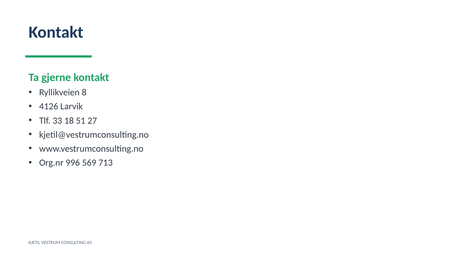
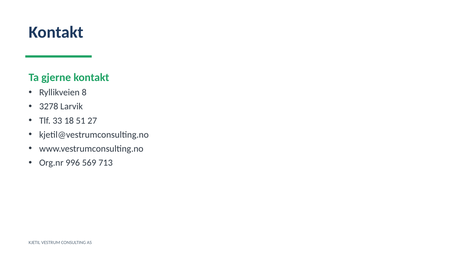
4126: 4126 -> 3278 (49, 107)
